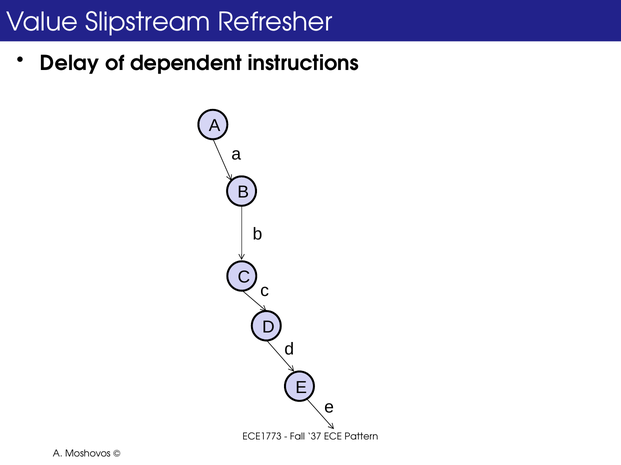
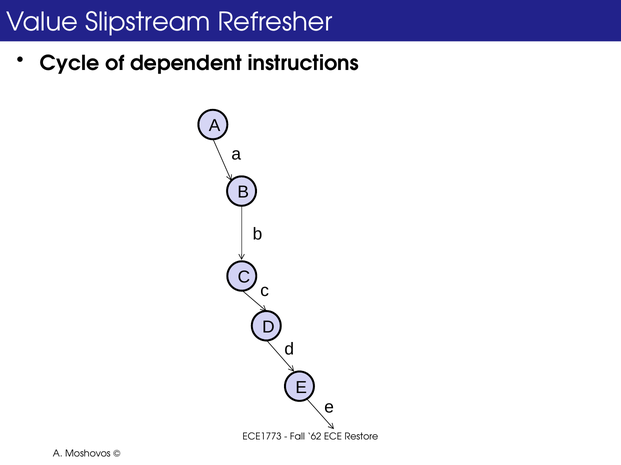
Delay: Delay -> Cycle (70, 64)
37: 37 -> 62 (314, 437)
Pattern: Pattern -> Restore (361, 437)
